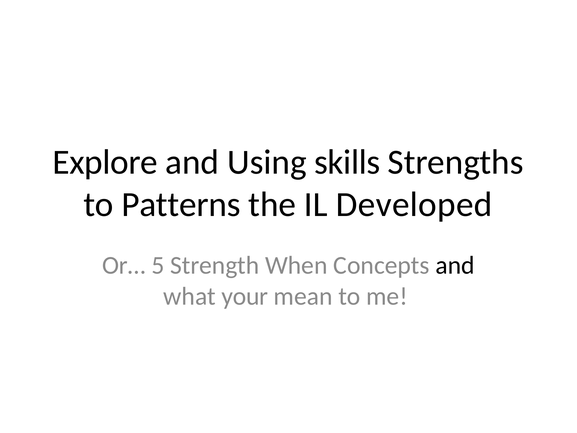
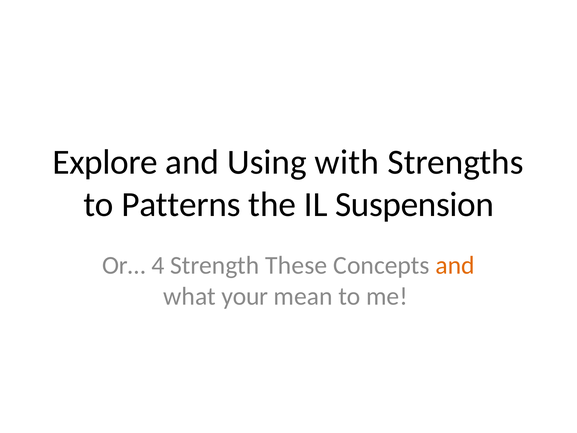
skills: skills -> with (347, 162)
Developed: Developed -> Suspension (415, 204)
5: 5 -> 4 (158, 265)
When: When -> These (296, 265)
and colour: black -> orange (455, 265)
